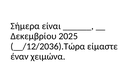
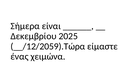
__/12/2036).Τώρα: __/12/2036).Τώρα -> __/12/2059).Τώρα (48, 47)
έναν: έναν -> ένας (19, 57)
